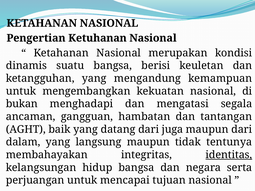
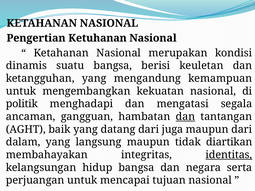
bukan: bukan -> politik (22, 104)
dan underline: none -> present (185, 117)
tentunya: tentunya -> diartikan (229, 142)
